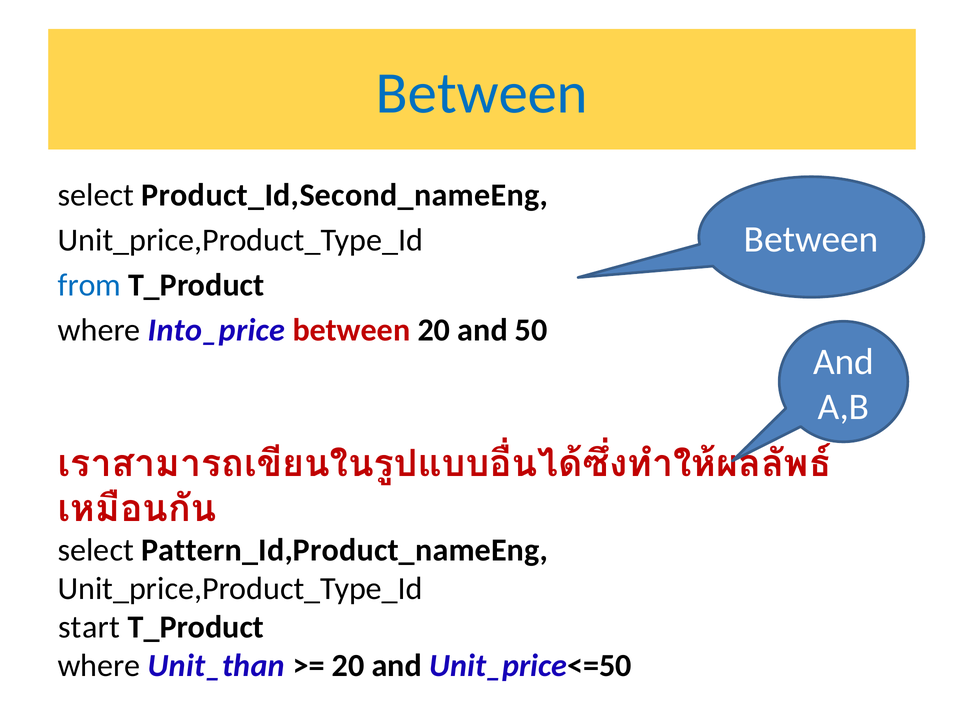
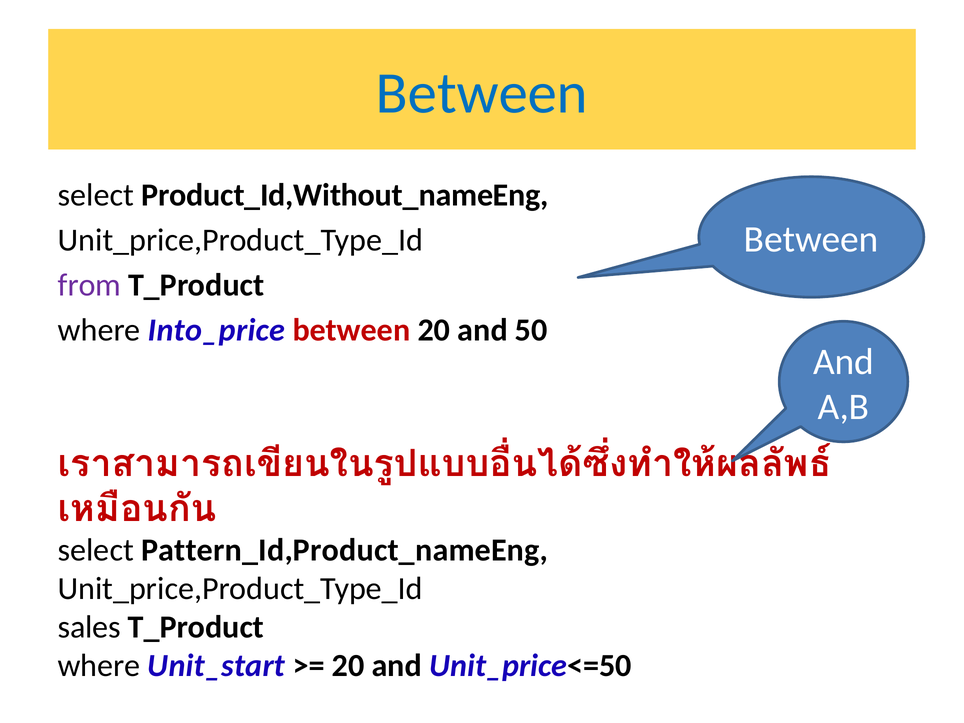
Product_Id,Second_nameEng: Product_Id,Second_nameEng -> Product_Id,Without_nameEng (345, 195)
from colour: blue -> purple (89, 285)
start: start -> sales (89, 627)
Unit_than: Unit_than -> Unit_start (216, 666)
